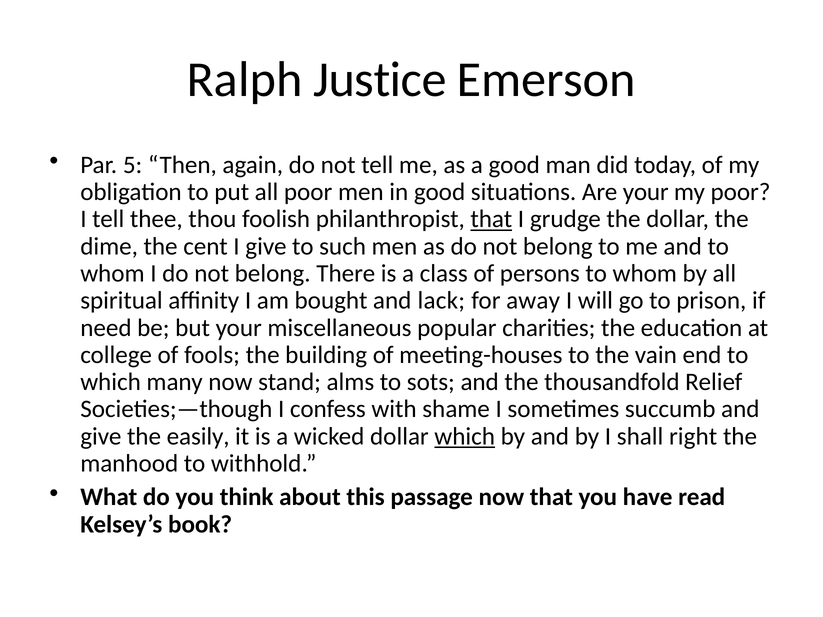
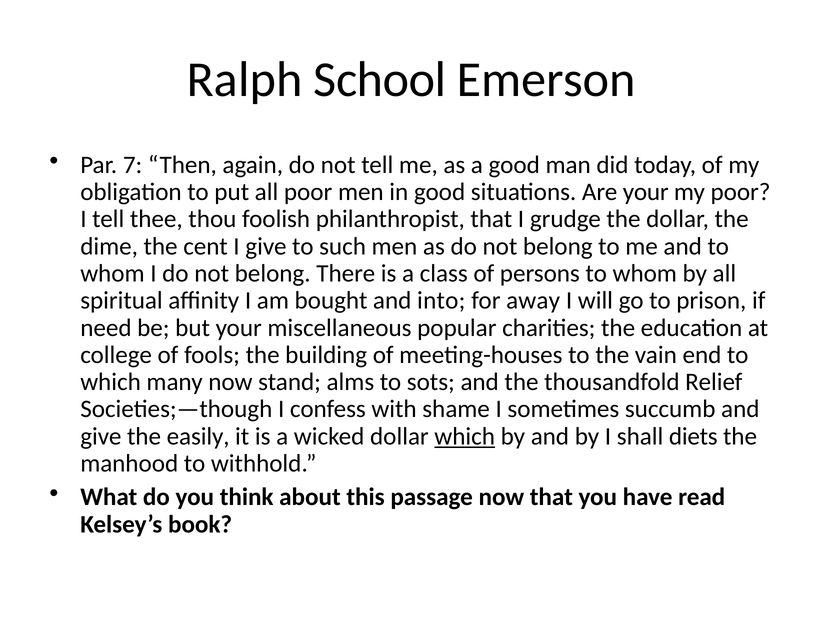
Justice: Justice -> School (380, 80)
5: 5 -> 7 (133, 165)
that underline: present -> none (491, 219)
lack: lack -> into (441, 301)
right: right -> diets (693, 437)
